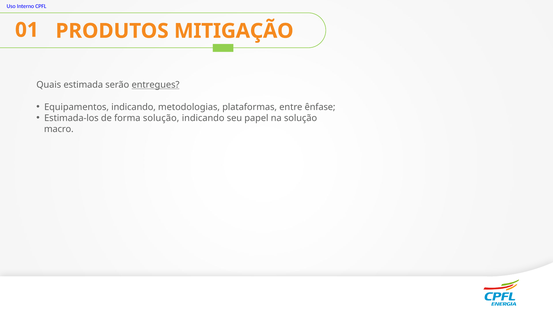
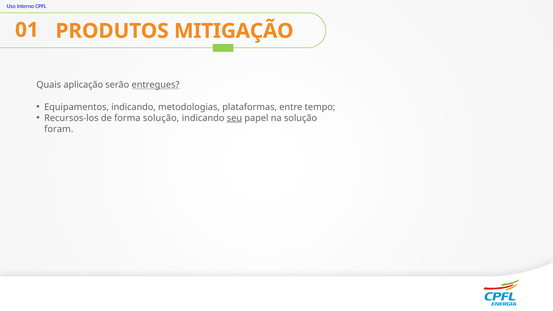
estimada: estimada -> aplicação (83, 85)
ênfase: ênfase -> tempo (320, 107)
Estimada-los: Estimada-los -> Recursos-los (71, 118)
seu underline: none -> present (234, 118)
macro: macro -> foram (59, 129)
